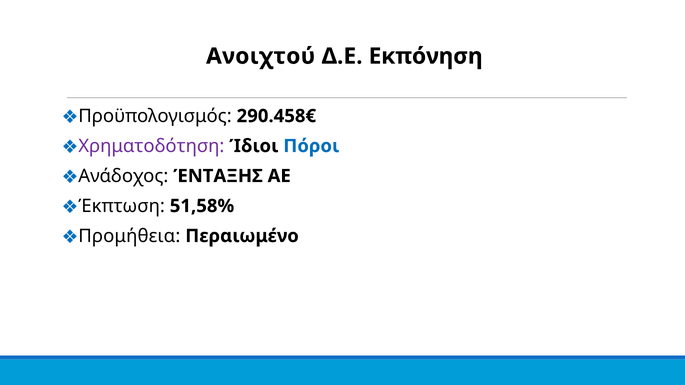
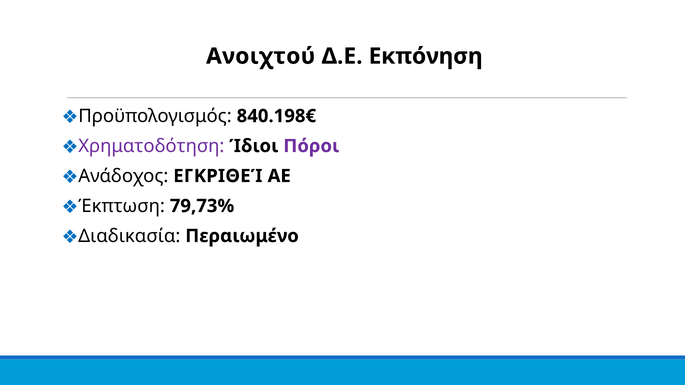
290.458€: 290.458€ -> 840.198€ (276, 116)
Πόροι colour: blue -> purple (311, 146)
ΈΝΤΑΞΗΣ: ΈΝΤΑΞΗΣ -> ΕΓΚΡΙΘΕΊ (218, 176)
51,58%: 51,58% -> 79,73% (202, 206)
Προμήθεια: Προμήθεια -> Διαδικασία (129, 236)
